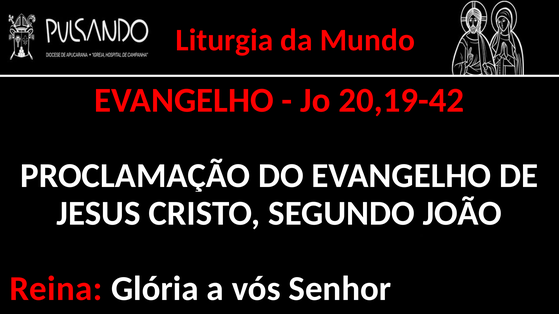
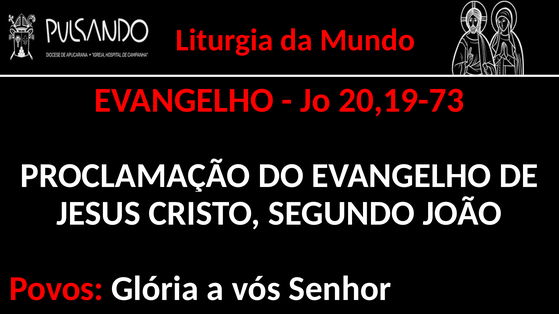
20,19-42: 20,19-42 -> 20,19-73 (401, 100)
Reina: Reina -> Povos (56, 289)
